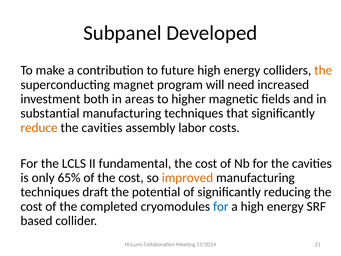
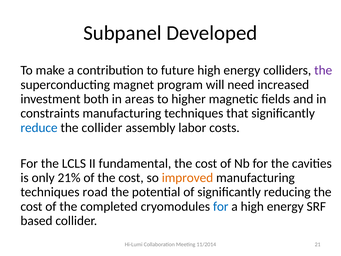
the colour: orange -> purple (323, 70)
substantial: substantial -> constraints (50, 113)
reduce colour: orange -> blue (39, 128)
cavities: cavities -> collider (102, 128)
65%: 65% -> 21% (69, 178)
draft: draft -> road (95, 192)
